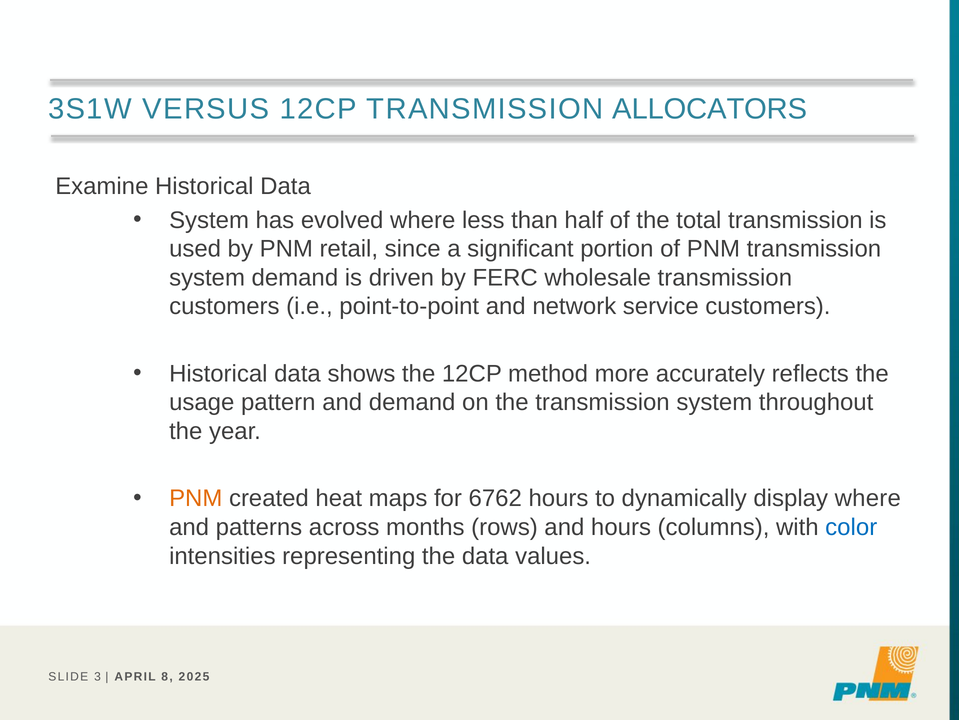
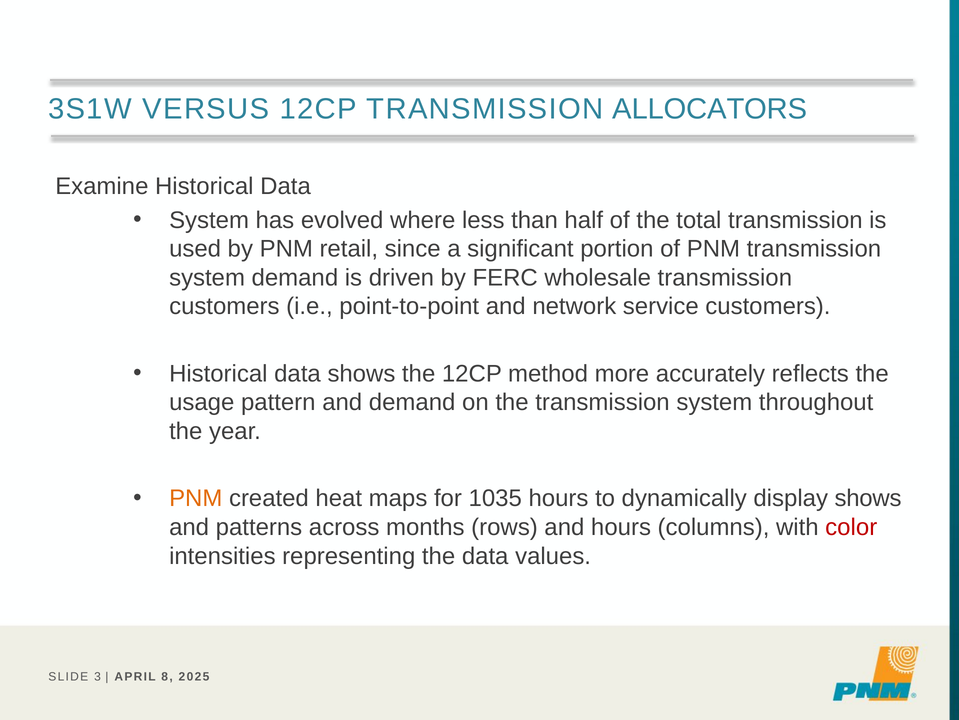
6762: 6762 -> 1035 (495, 498)
display where: where -> shows (868, 498)
color colour: blue -> red (851, 527)
